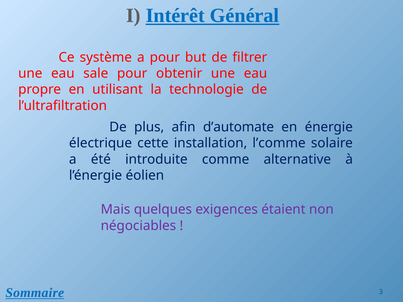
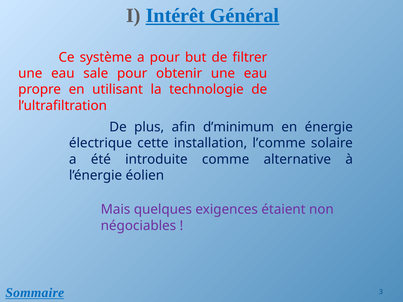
d’automate: d’automate -> d’minimum (239, 127)
